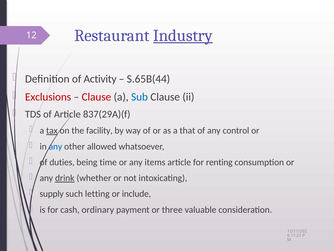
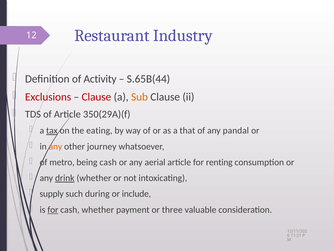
Industry underline: present -> none (183, 36)
Sub colour: blue -> orange (139, 97)
837(29A)(f: 837(29A)(f -> 350(29A)(f (107, 114)
facility: facility -> eating (99, 130)
control: control -> pandal (236, 130)
any colour: blue -> orange (55, 146)
allowed: allowed -> journey (102, 146)
duties: duties -> metro (62, 162)
being time: time -> cash (108, 162)
items: items -> aerial (155, 162)
letting: letting -> during (97, 194)
for underline: none -> present (53, 209)
cash ordinary: ordinary -> whether (98, 209)
